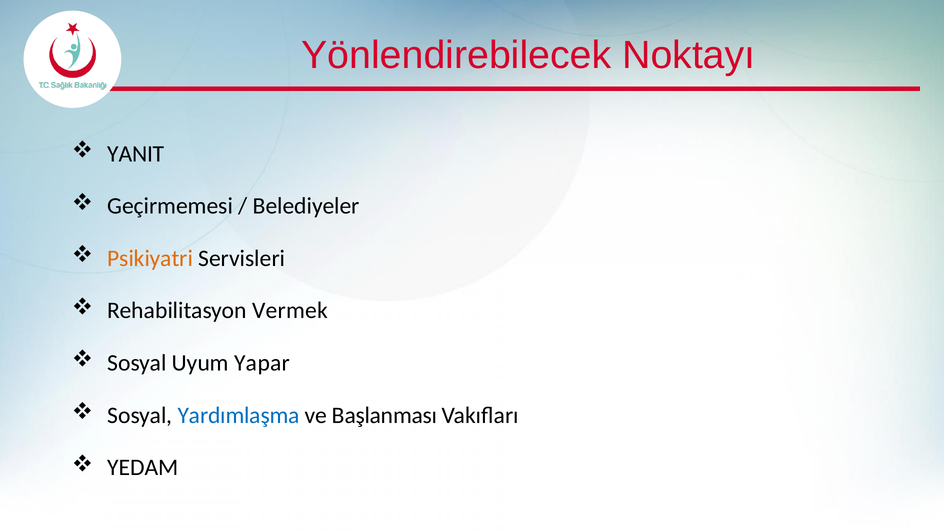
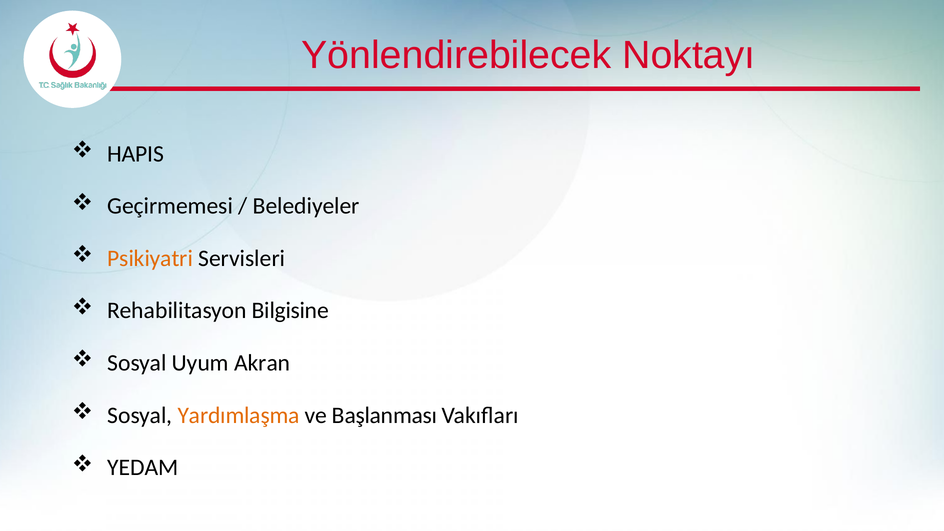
YANIT: YANIT -> HAPIS (136, 154)
Vermek: Vermek -> Bilgisine (290, 311)
Yapar: Yapar -> Akran (262, 363)
Yardımlaşma colour: blue -> orange (239, 415)
